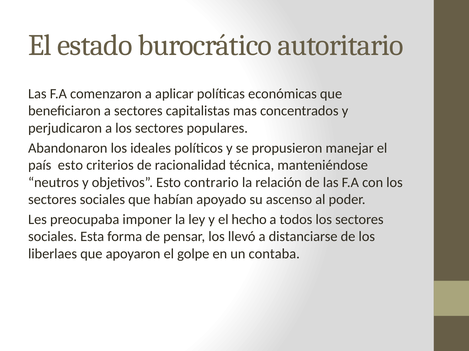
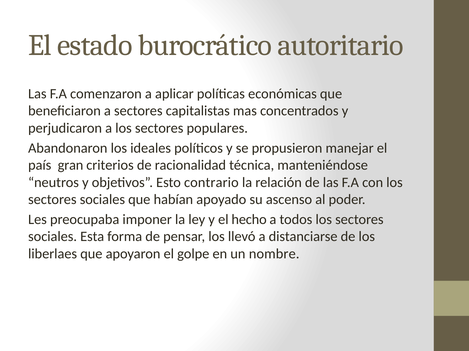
país esto: esto -> gran (71, 166)
contaba: contaba -> nombre (274, 254)
